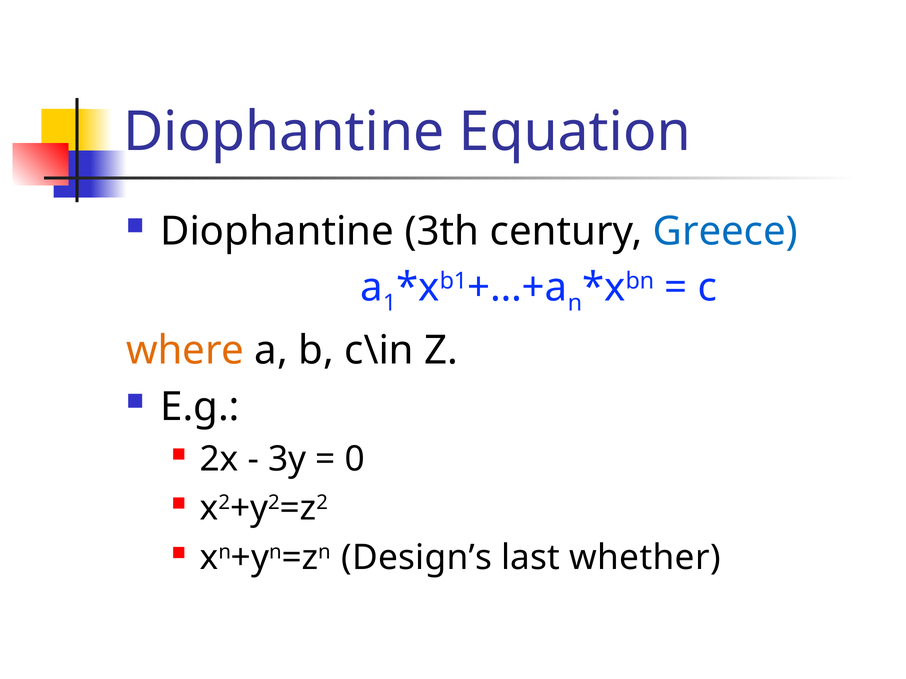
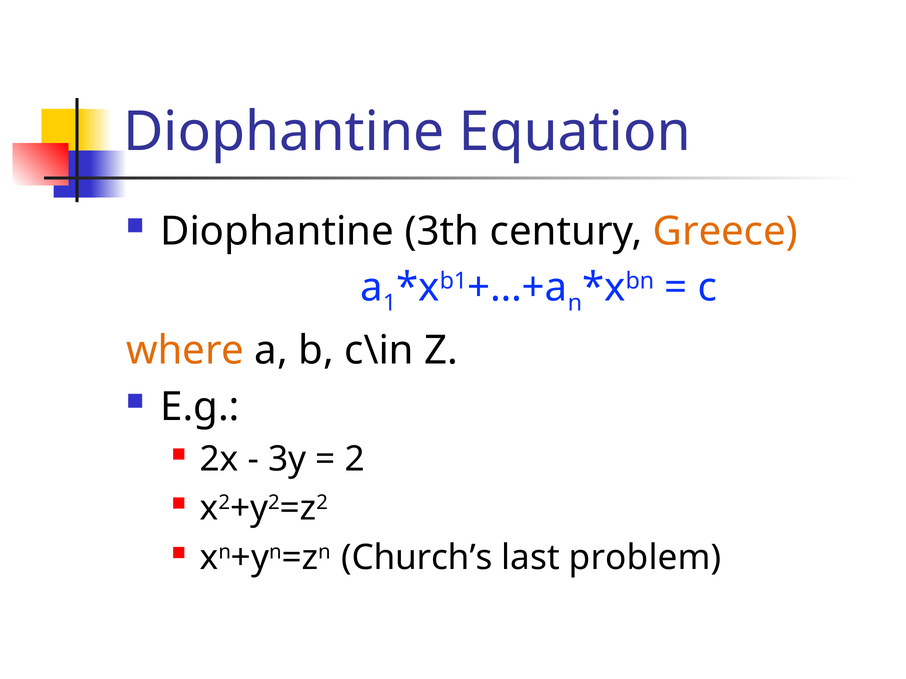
Greece colour: blue -> orange (725, 231)
0: 0 -> 2 (355, 459)
Design’s: Design’s -> Church’s (417, 558)
whether: whether -> problem (645, 558)
